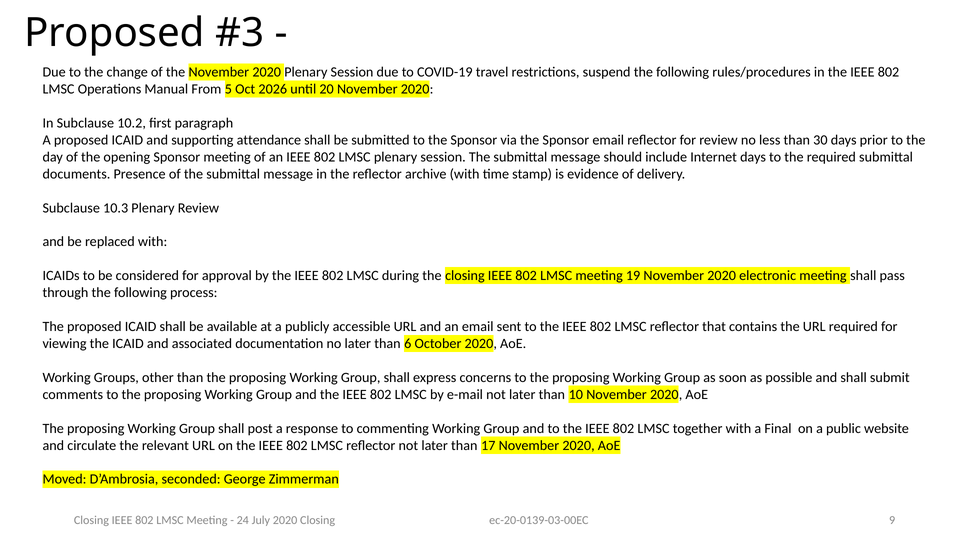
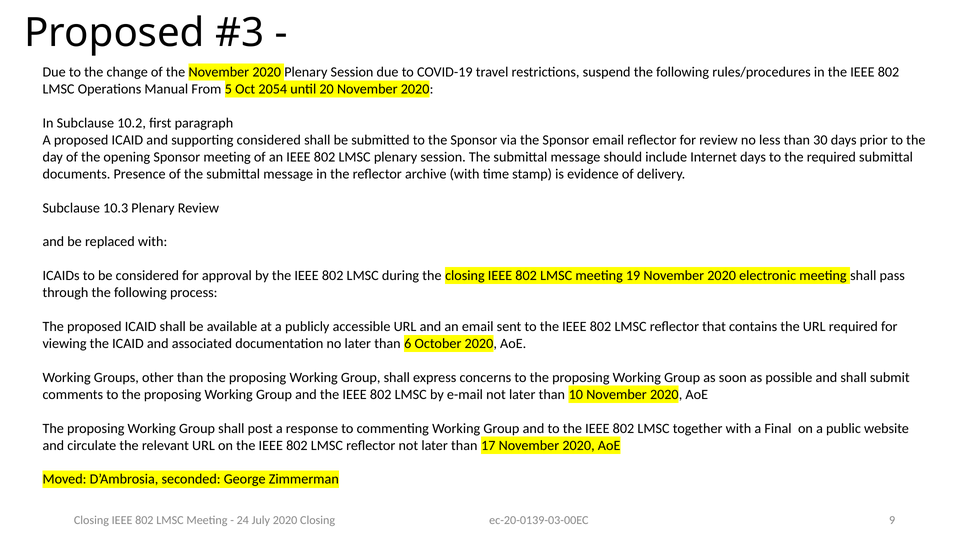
2026: 2026 -> 2054 (273, 89)
supporting attendance: attendance -> considered (269, 140)
